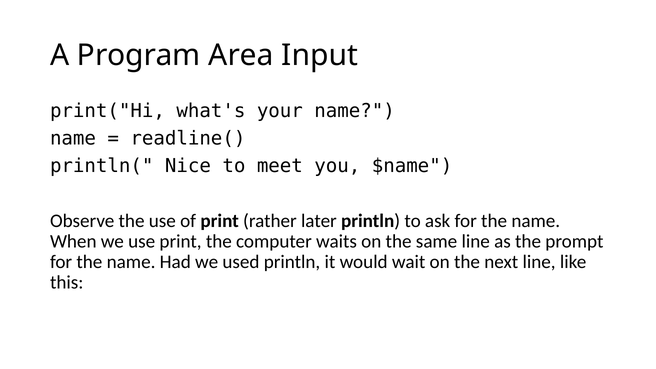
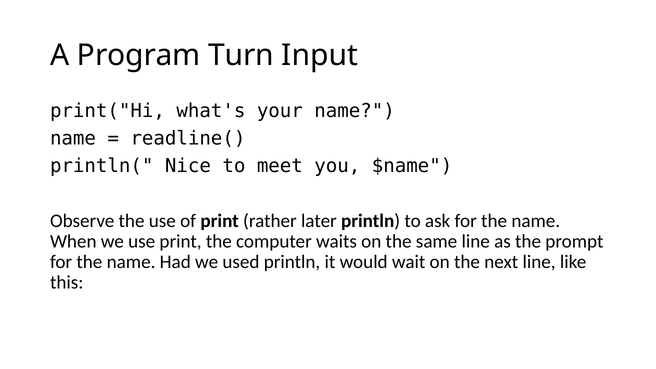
Area: Area -> Turn (241, 55)
